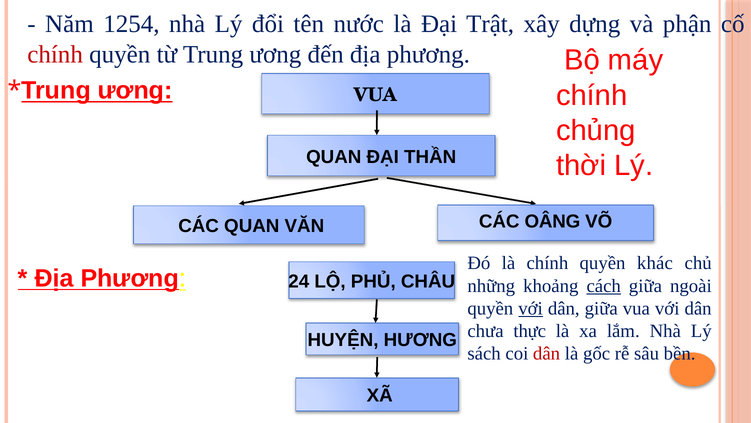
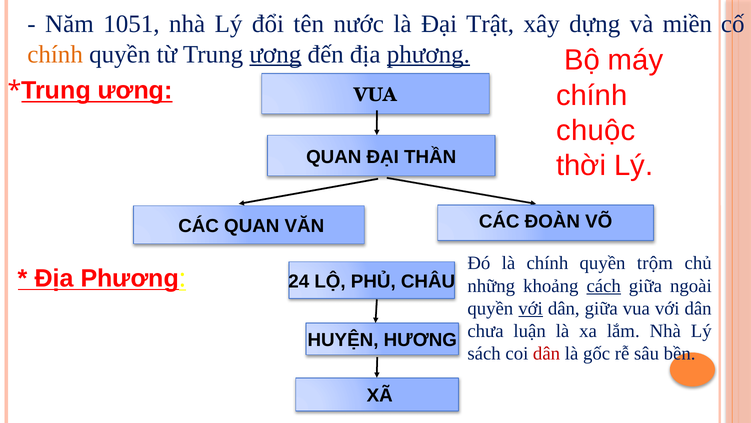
1254: 1254 -> 1051 (131, 24)
phận: phận -> miền (687, 24)
chính colour: red -> orange (55, 54)
ương underline: none -> present (275, 54)
phương underline: none -> present (428, 54)
chủng: chủng -> chuộc (596, 130)
OÂNG: OÂNG -> ĐOÀN (552, 221)
khác: khác -> trộm (655, 263)
thực: thực -> luận (530, 331)
